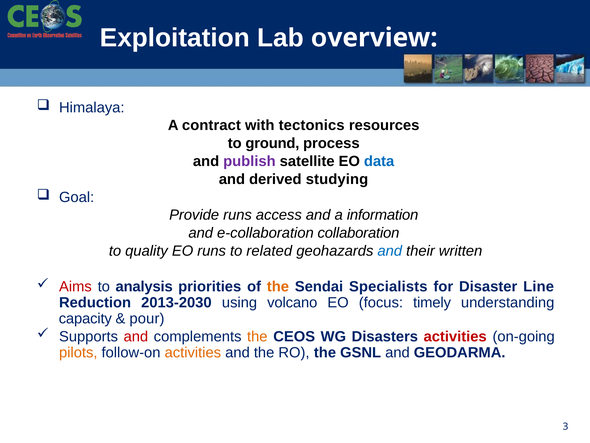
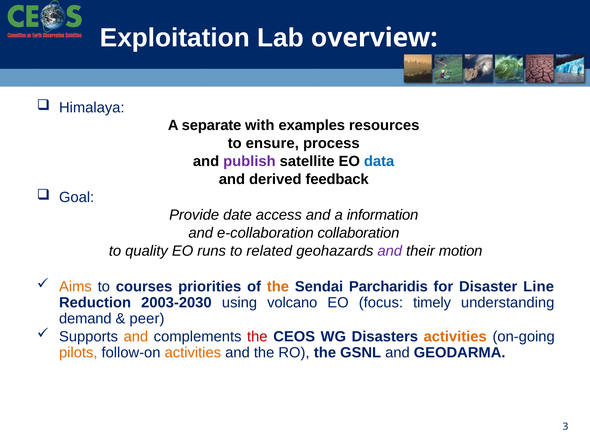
contract: contract -> separate (212, 125)
tectonics: tectonics -> examples (312, 125)
ground: ground -> ensure (272, 143)
studying: studying -> feedback (337, 179)
Provide runs: runs -> date (238, 215)
and colour: blue -> purple (390, 251)
written: written -> motion (461, 251)
Aims colour: red -> orange (75, 286)
analysis: analysis -> courses (144, 286)
Specialists: Specialists -> Parcharidis (388, 286)
2013-2030: 2013-2030 -> 2003-2030 (176, 302)
capacity: capacity -> demand (85, 318)
pour: pour -> peer (147, 318)
and colour: red -> orange (136, 336)
the colour: orange -> red (257, 336)
activities colour: red -> orange (455, 336)
